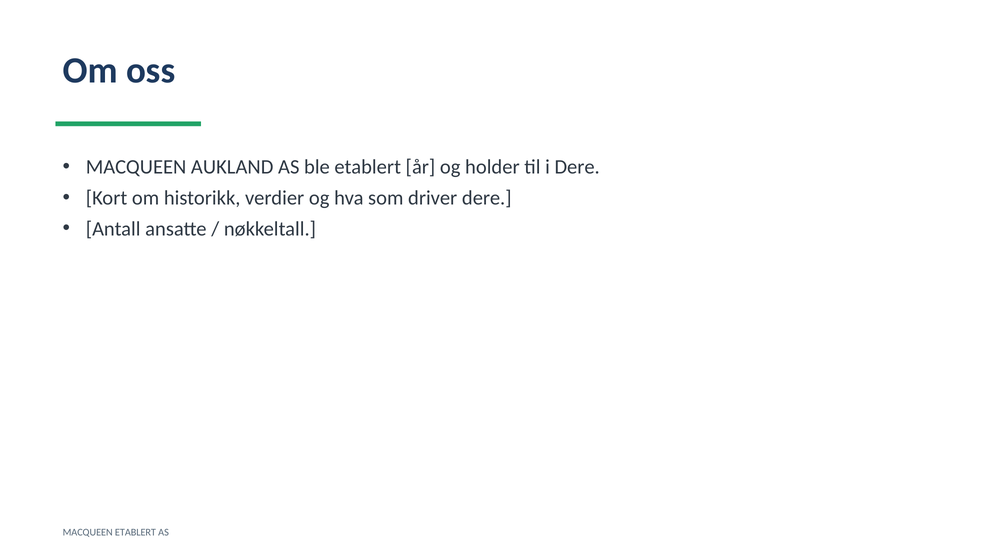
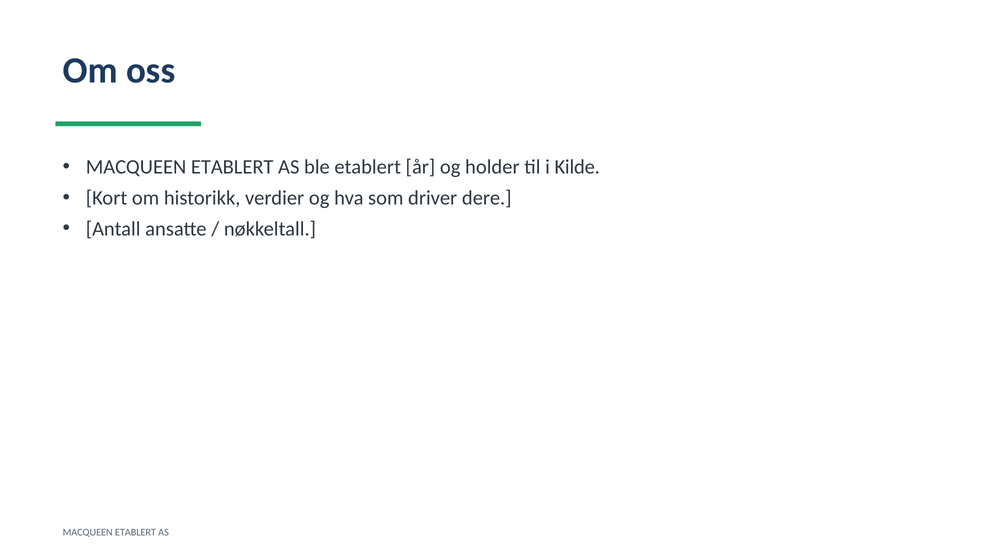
AUKLAND: AUKLAND -> ETABLERT (232, 167)
i Dere: Dere -> Kilde (577, 167)
